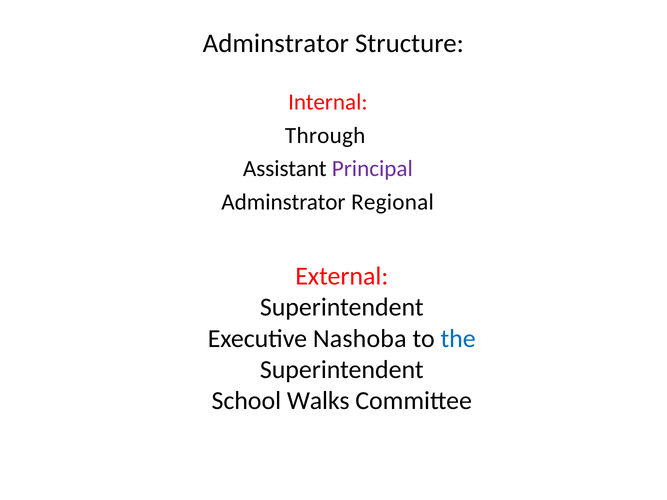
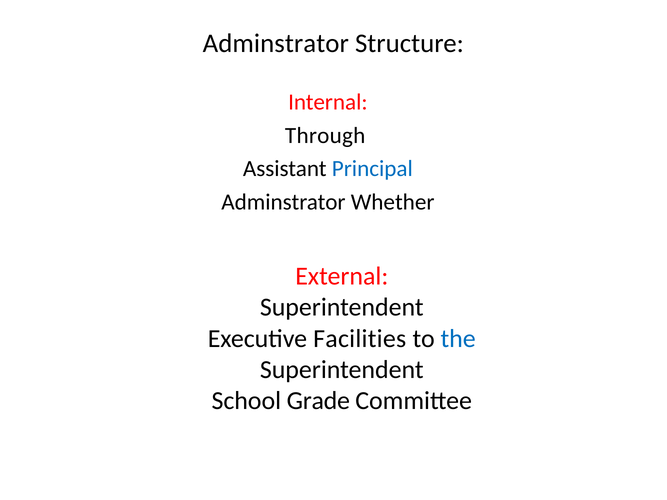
Principal colour: purple -> blue (372, 169)
Regional: Regional -> Whether (393, 202)
Nashoba: Nashoba -> Facilities (360, 339)
Walks: Walks -> Grade (318, 401)
